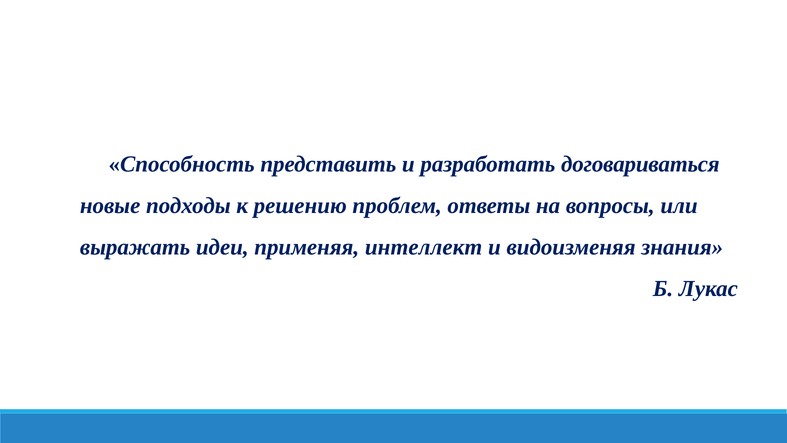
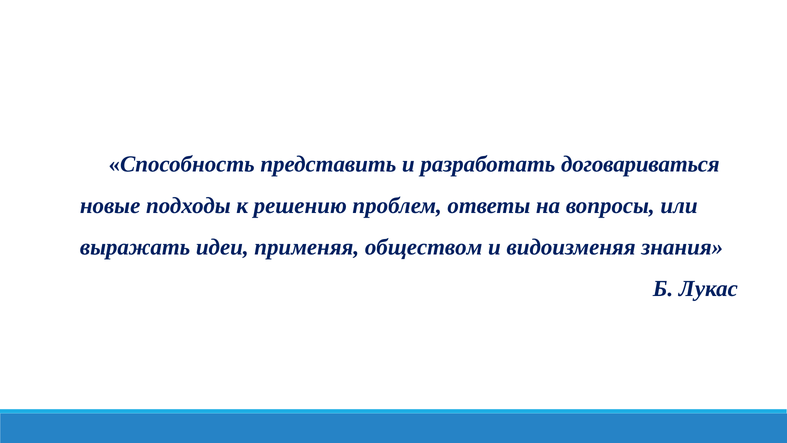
интеллект: интеллект -> обществом (424, 247)
